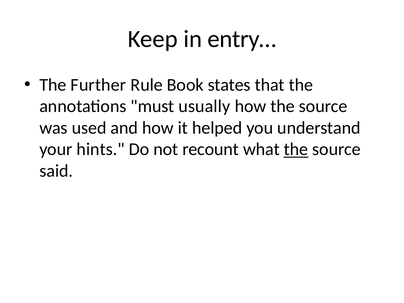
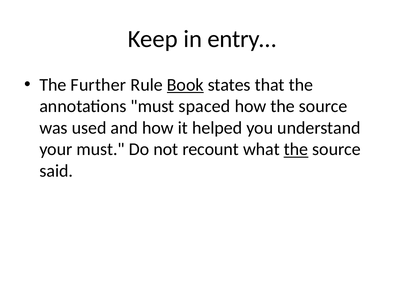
Book underline: none -> present (185, 85)
usually: usually -> spaced (204, 106)
your hints: hints -> must (101, 149)
